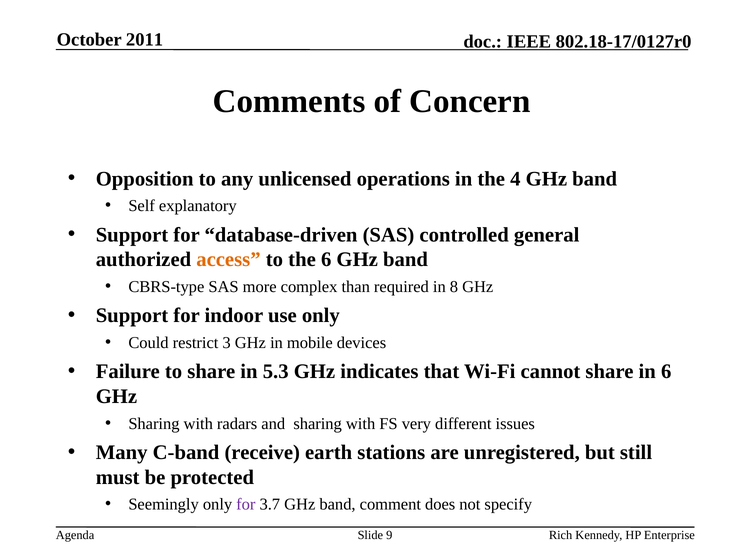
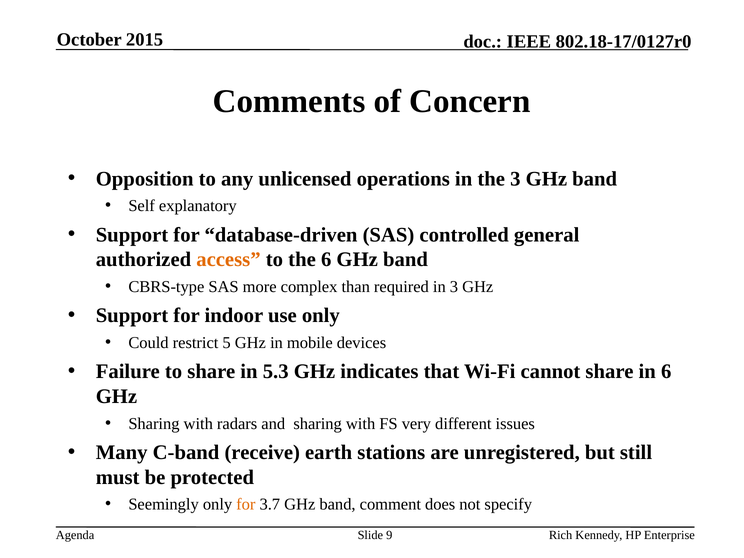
2011: 2011 -> 2015 (145, 39)
the 4: 4 -> 3 (515, 179)
in 8: 8 -> 3 (454, 287)
3: 3 -> 5 (227, 343)
for colour: purple -> orange (246, 504)
